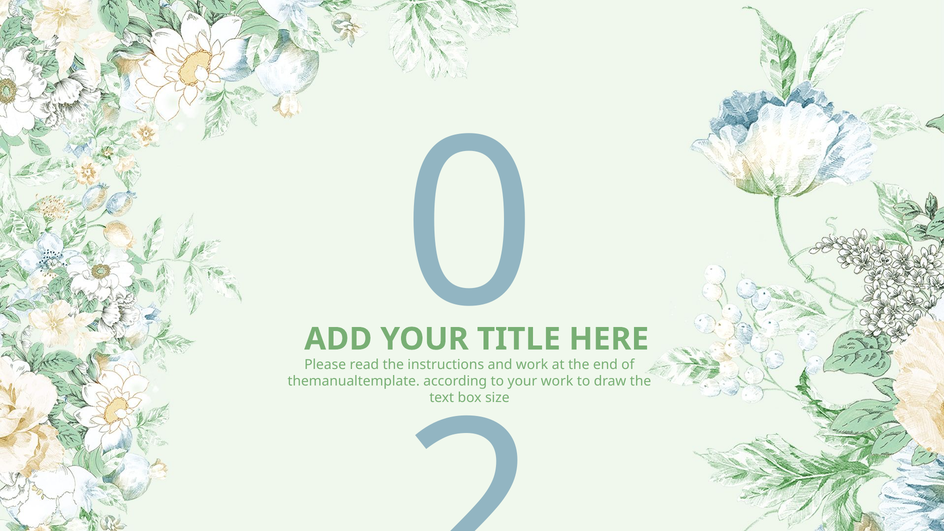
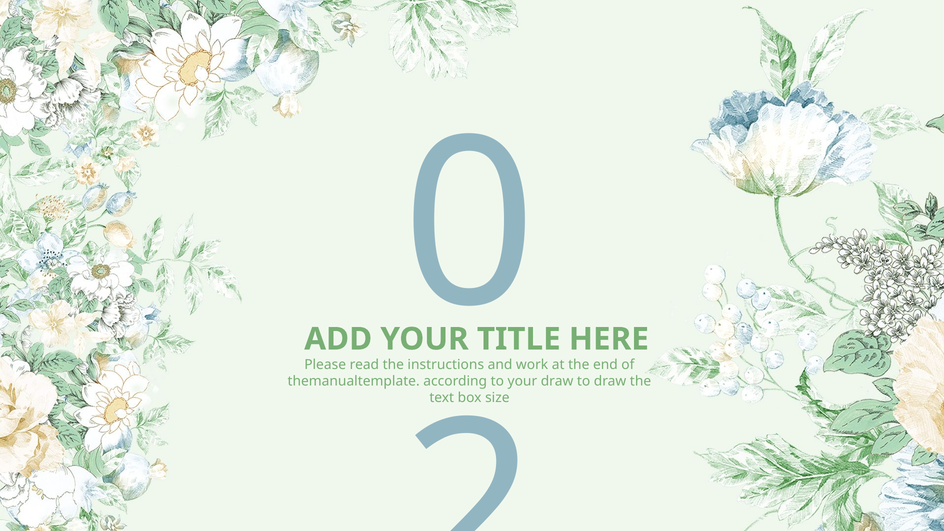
work: work -> draw (557, 381)
